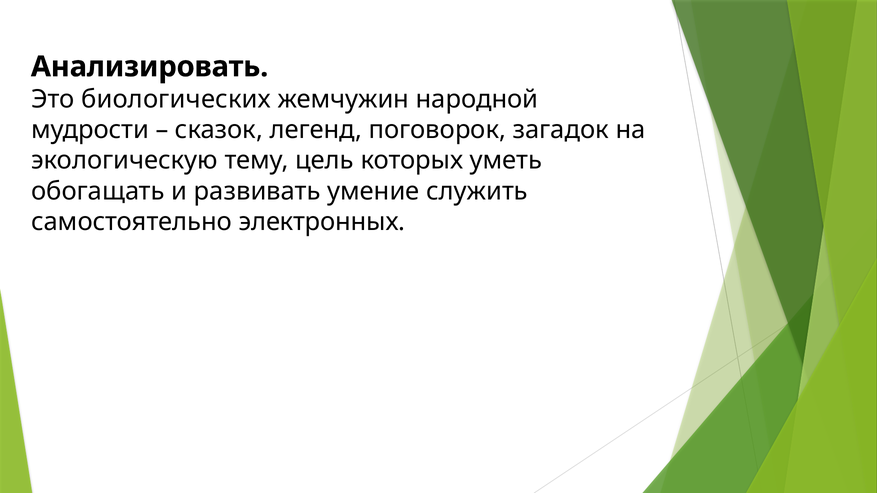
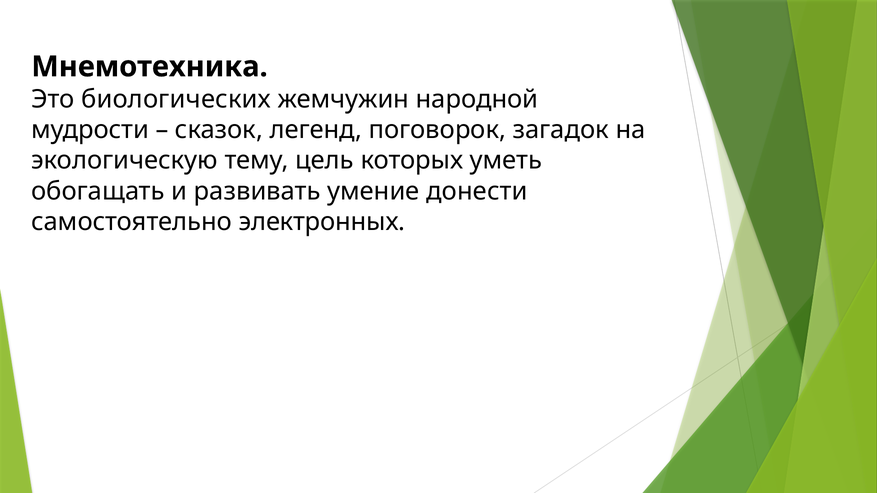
Анализировать: Анализировать -> Мнемотехника (149, 67)
служить: служить -> донести (477, 191)
